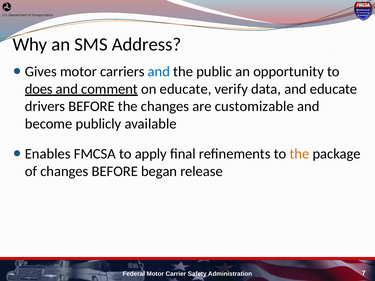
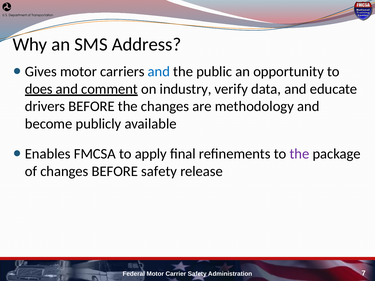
on educate: educate -> industry (186, 89)
customizable: customizable -> methodology (254, 107)
the colour: orange -> purple (299, 154)
BEFORE began: began -> safety (159, 171)
